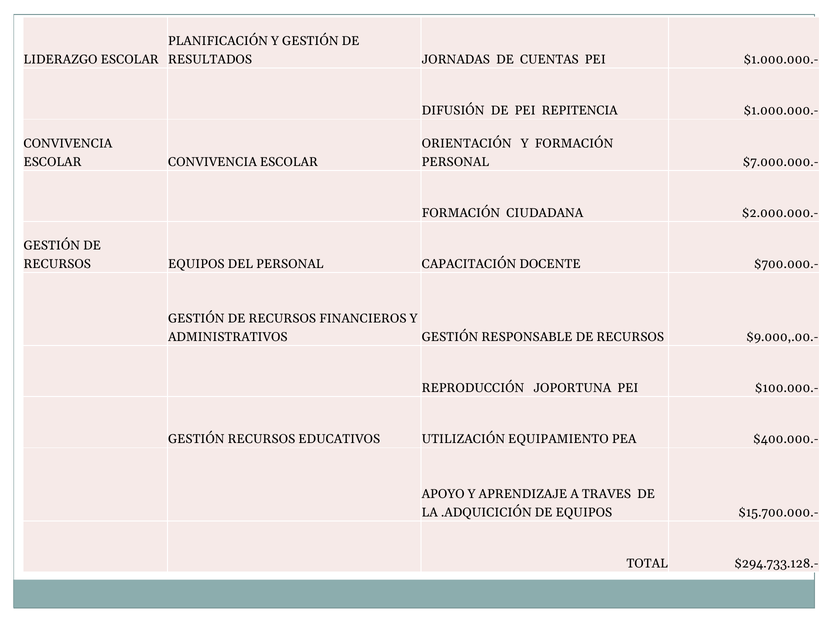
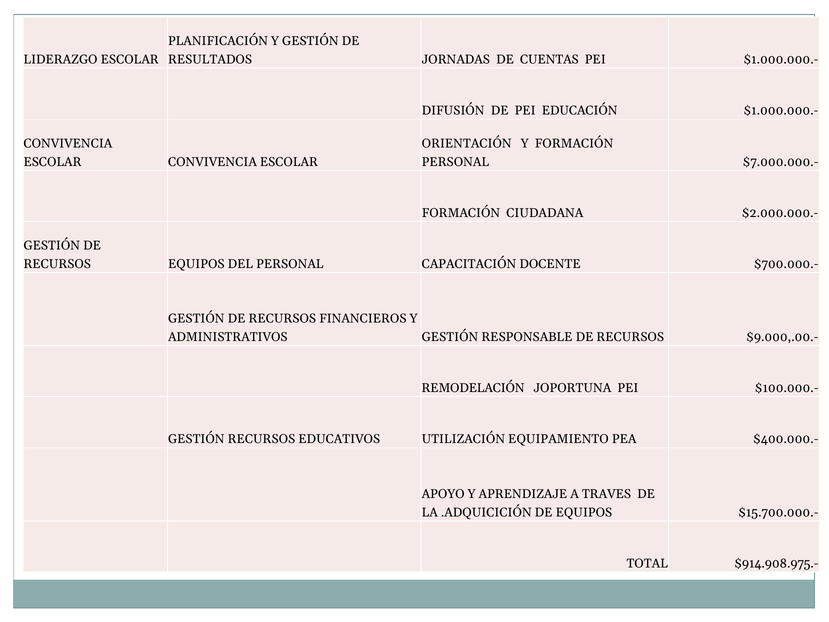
REPITENCIA: REPITENCIA -> EDUCACIÓN (580, 111)
REPRODUCCIÓN: REPRODUCCIÓN -> REMODELACIÓN (473, 388)
$294.733.128.-: $294.733.128.- -> $914.908.975.- (776, 563)
